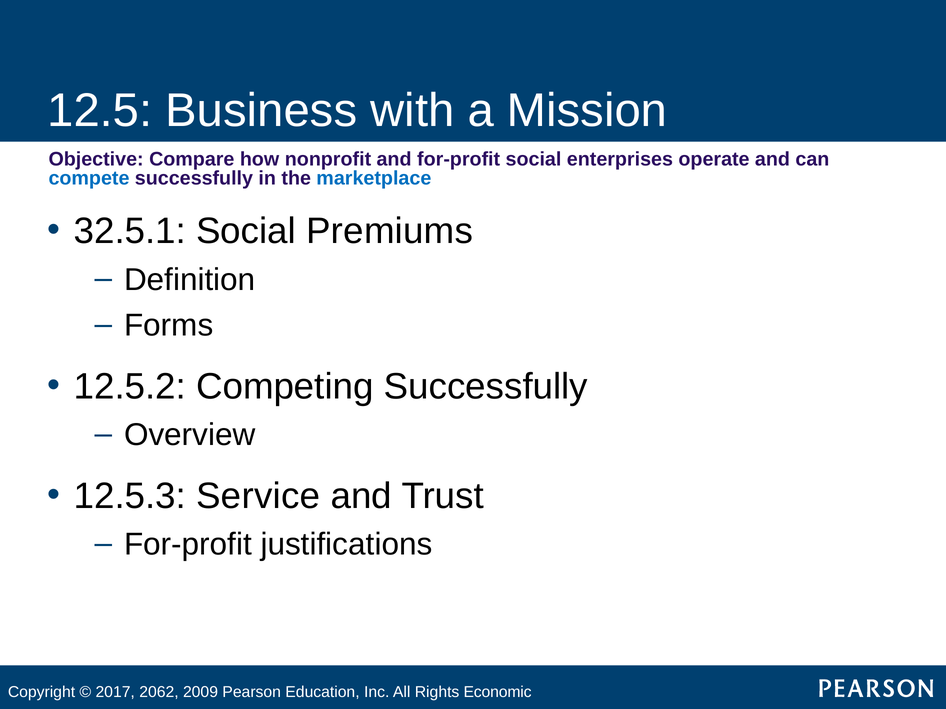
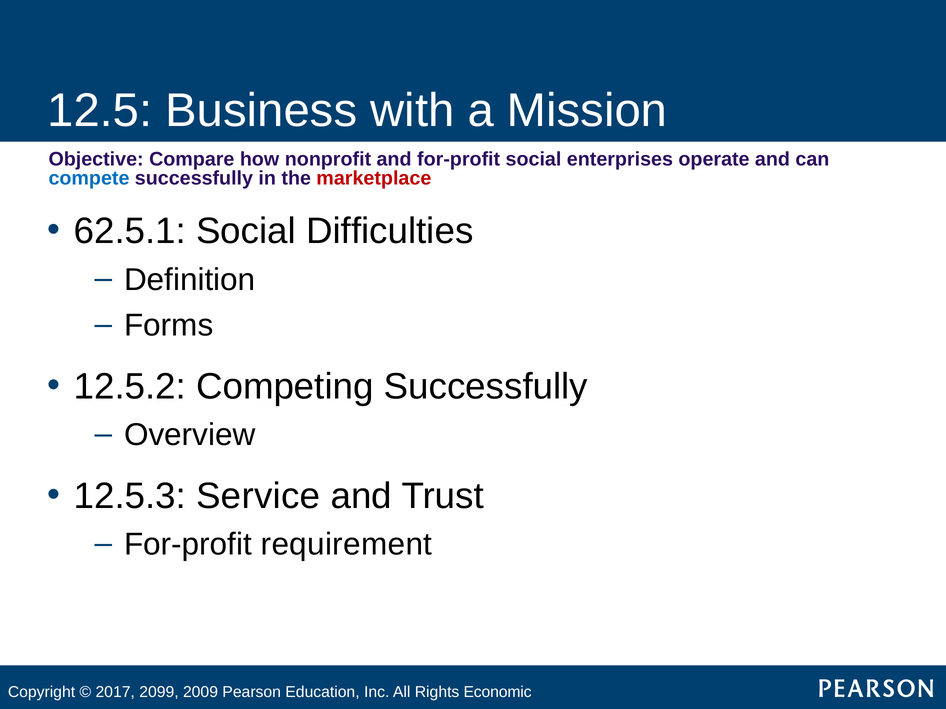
marketplace colour: blue -> red (374, 178)
32.5.1: 32.5.1 -> 62.5.1 (130, 231)
Premiums: Premiums -> Difficulties (390, 231)
justifications: justifications -> requirement (346, 545)
2062: 2062 -> 2099 (159, 692)
